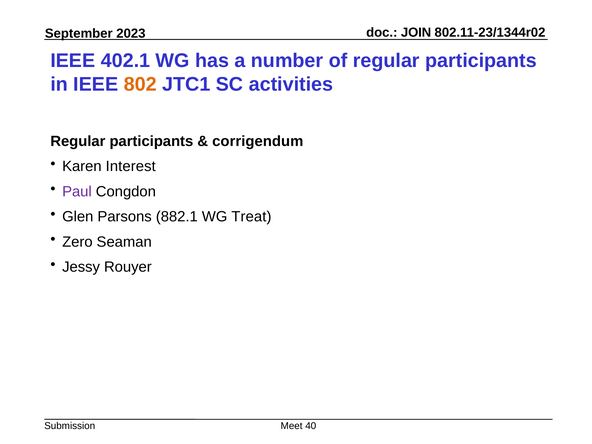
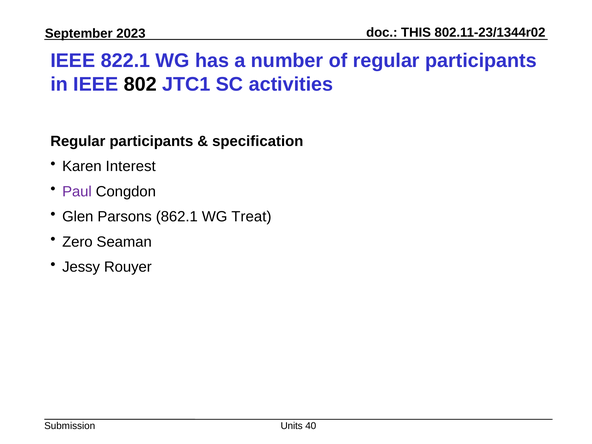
JOIN: JOIN -> THIS (416, 32)
402.1: 402.1 -> 822.1 (125, 61)
802 colour: orange -> black (140, 84)
corrigendum: corrigendum -> specification (258, 141)
882.1: 882.1 -> 862.1 (177, 217)
Meet: Meet -> Units (292, 426)
